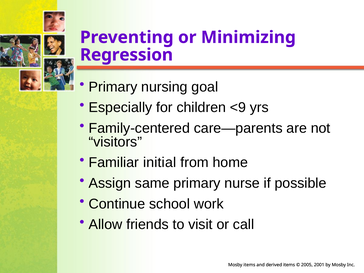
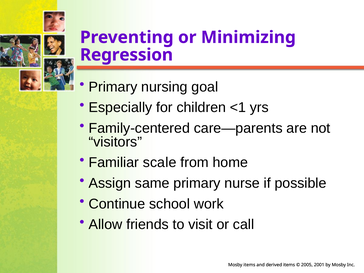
<9: <9 -> <1 (238, 108)
initial: initial -> scale (160, 163)
